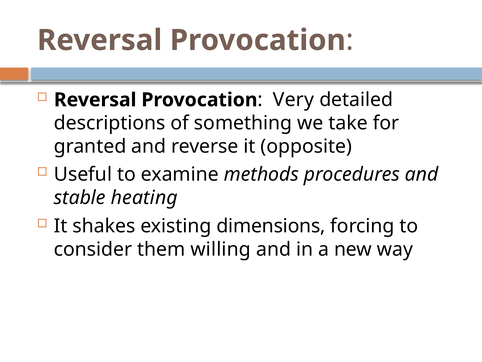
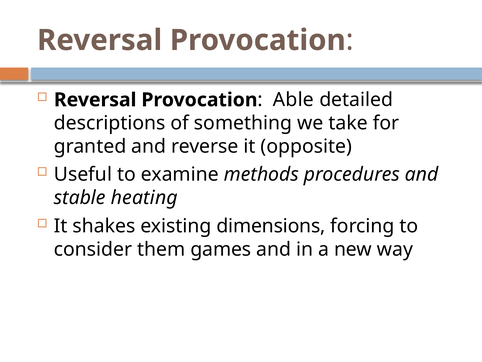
Very: Very -> Able (293, 100)
willing: willing -> games (221, 249)
